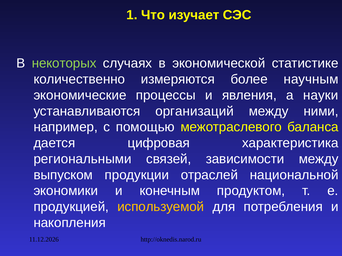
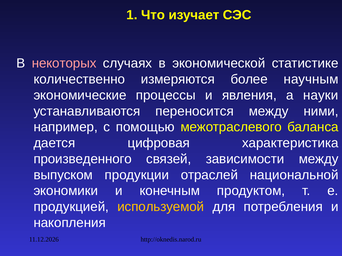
некоторых colour: light green -> pink (64, 63)
организаций: организаций -> переносится (195, 111)
региональными: региональными -> произведенного (83, 159)
